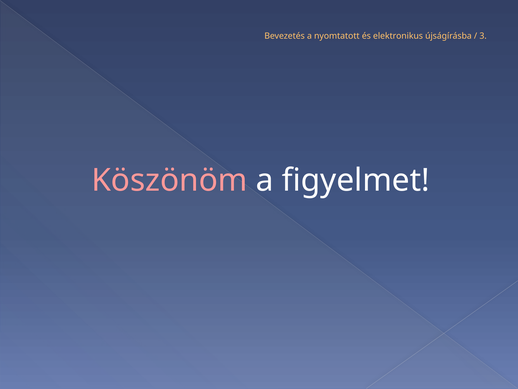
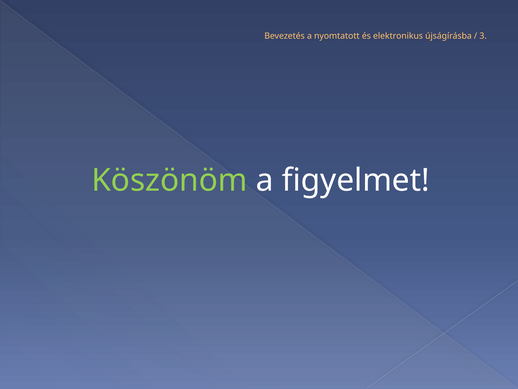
Köszönöm colour: pink -> light green (169, 180)
